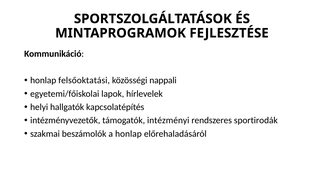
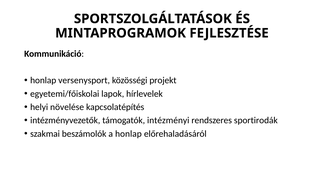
felsőoktatási: felsőoktatási -> versenysport (84, 80)
nappali: nappali -> projekt (163, 80)
hallgatók: hallgatók -> növelése (67, 107)
